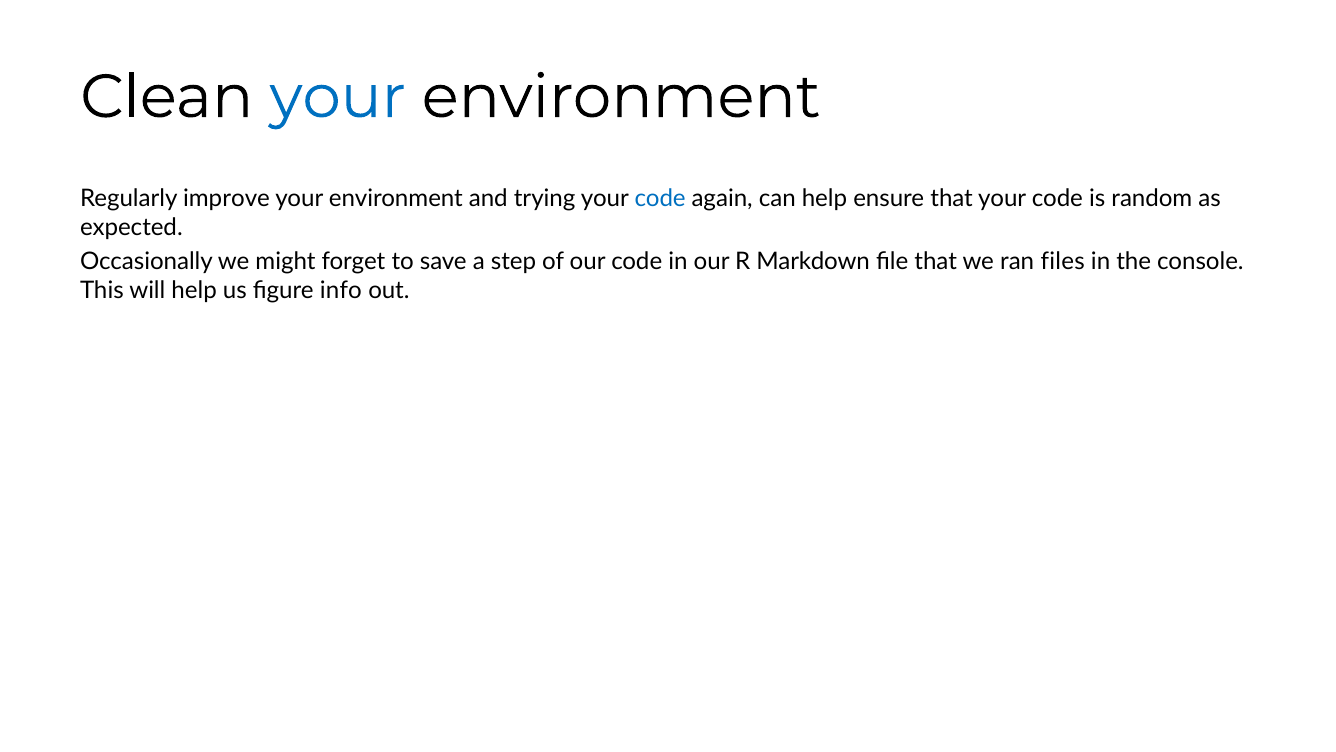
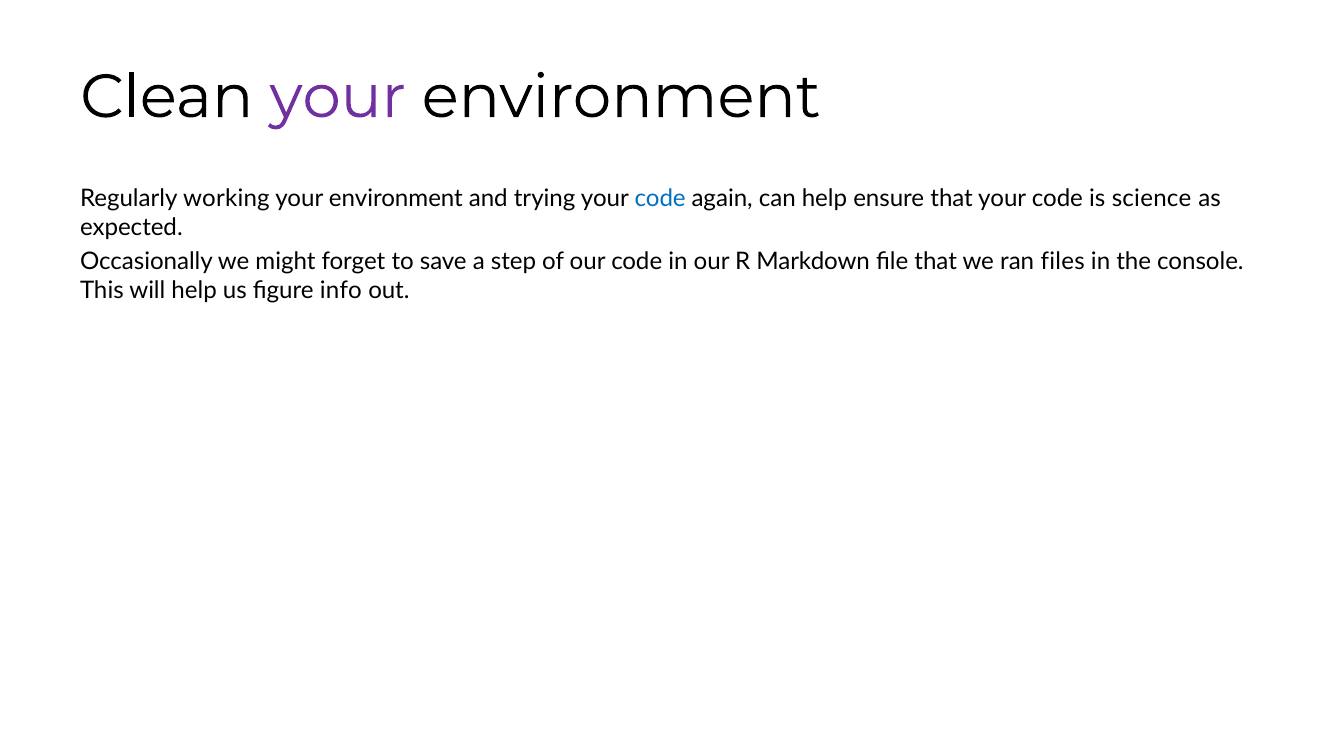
your colour: blue -> purple (338, 97)
improve: improve -> working (226, 198)
random: random -> science (1152, 198)
